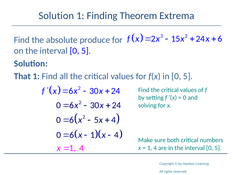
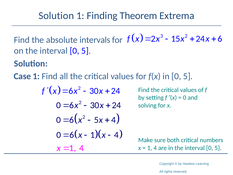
produce: produce -> intervals (95, 40)
That: That -> Case (22, 76)
